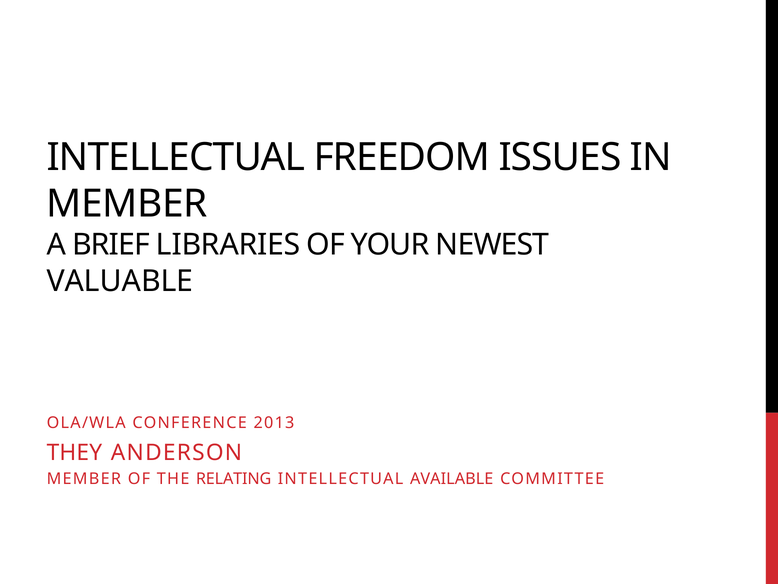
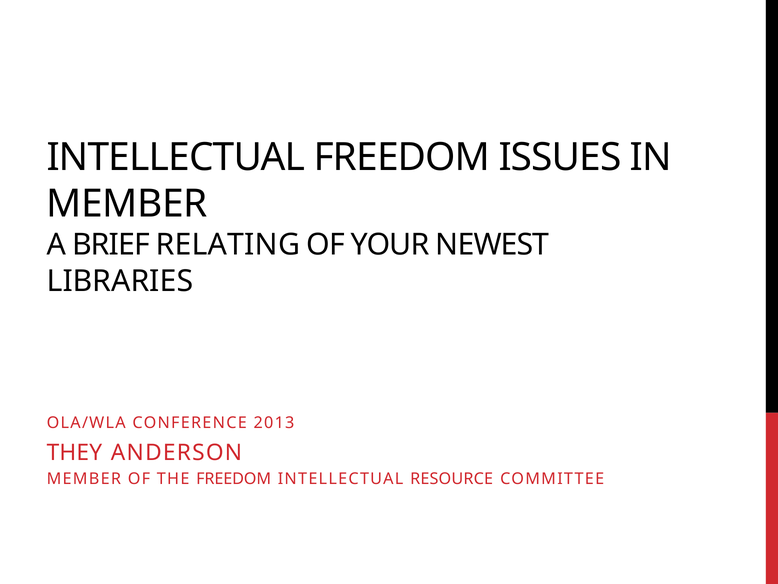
LIBRARIES: LIBRARIES -> RELATING (228, 245)
VALUABLE: VALUABLE -> LIBRARIES (120, 281)
THE RELATING: RELATING -> FREEDOM (234, 479)
AVAILABLE: AVAILABLE -> RESOURCE (452, 479)
